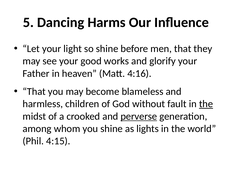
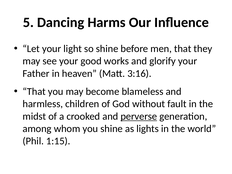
4:16: 4:16 -> 3:16 (139, 73)
the underline: present -> none (206, 104)
4:15: 4:15 -> 1:15 (58, 141)
